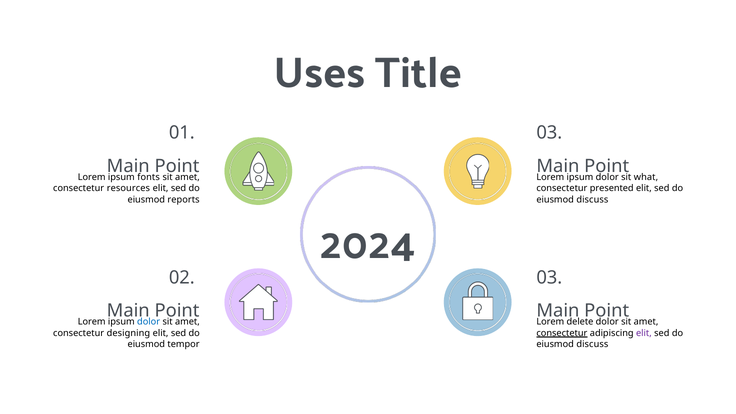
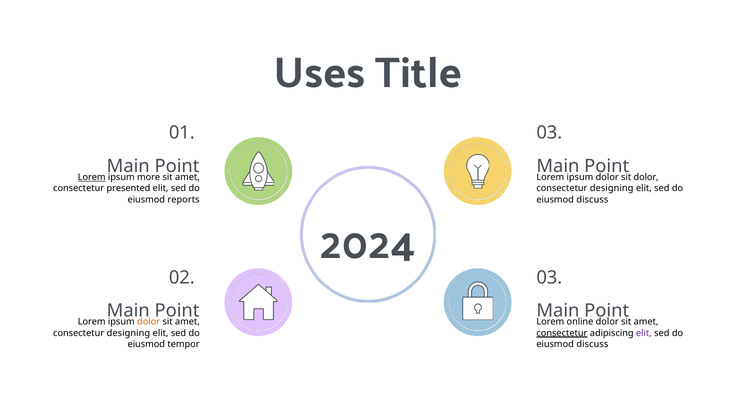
Lorem underline: none -> present (92, 177)
fonts: fonts -> more (149, 177)
what: what -> dolor (646, 177)
resources: resources -> presented (128, 188)
presented: presented -> designing (612, 188)
dolor colour: blue -> orange (149, 322)
delete: delete -> online (580, 322)
